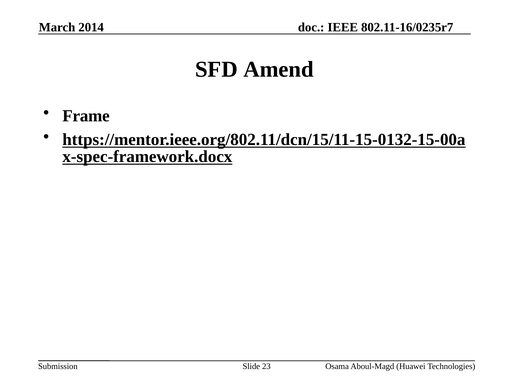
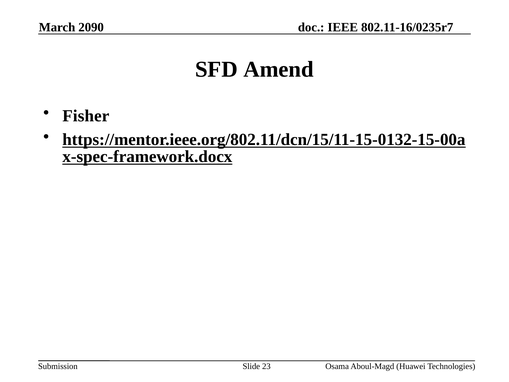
2014: 2014 -> 2090 (91, 27)
Frame: Frame -> Fisher (86, 116)
